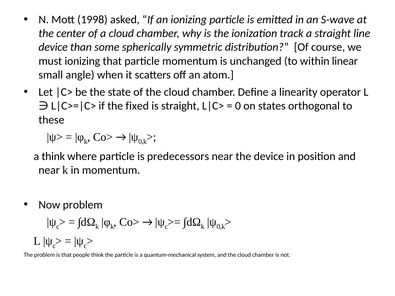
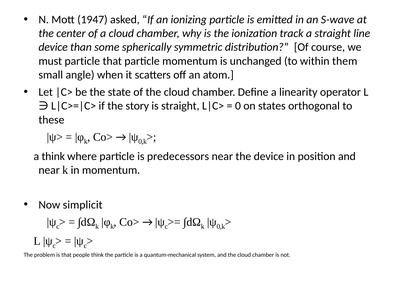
1998: 1998 -> 1947 (92, 20)
must ionizing: ionizing -> particle (82, 61)
linear: linear -> them (345, 61)
fixed: fixed -> story (137, 106)
Now problem: problem -> simplicit (83, 205)
